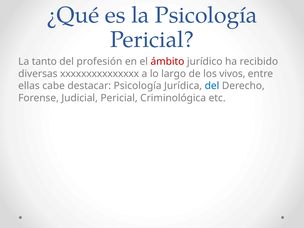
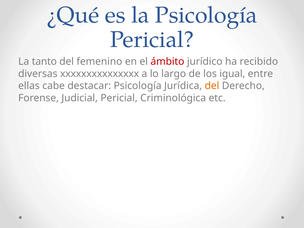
profesión: profesión -> femenino (99, 62)
vivos: vivos -> igual (232, 74)
del colour: blue -> orange (212, 86)
